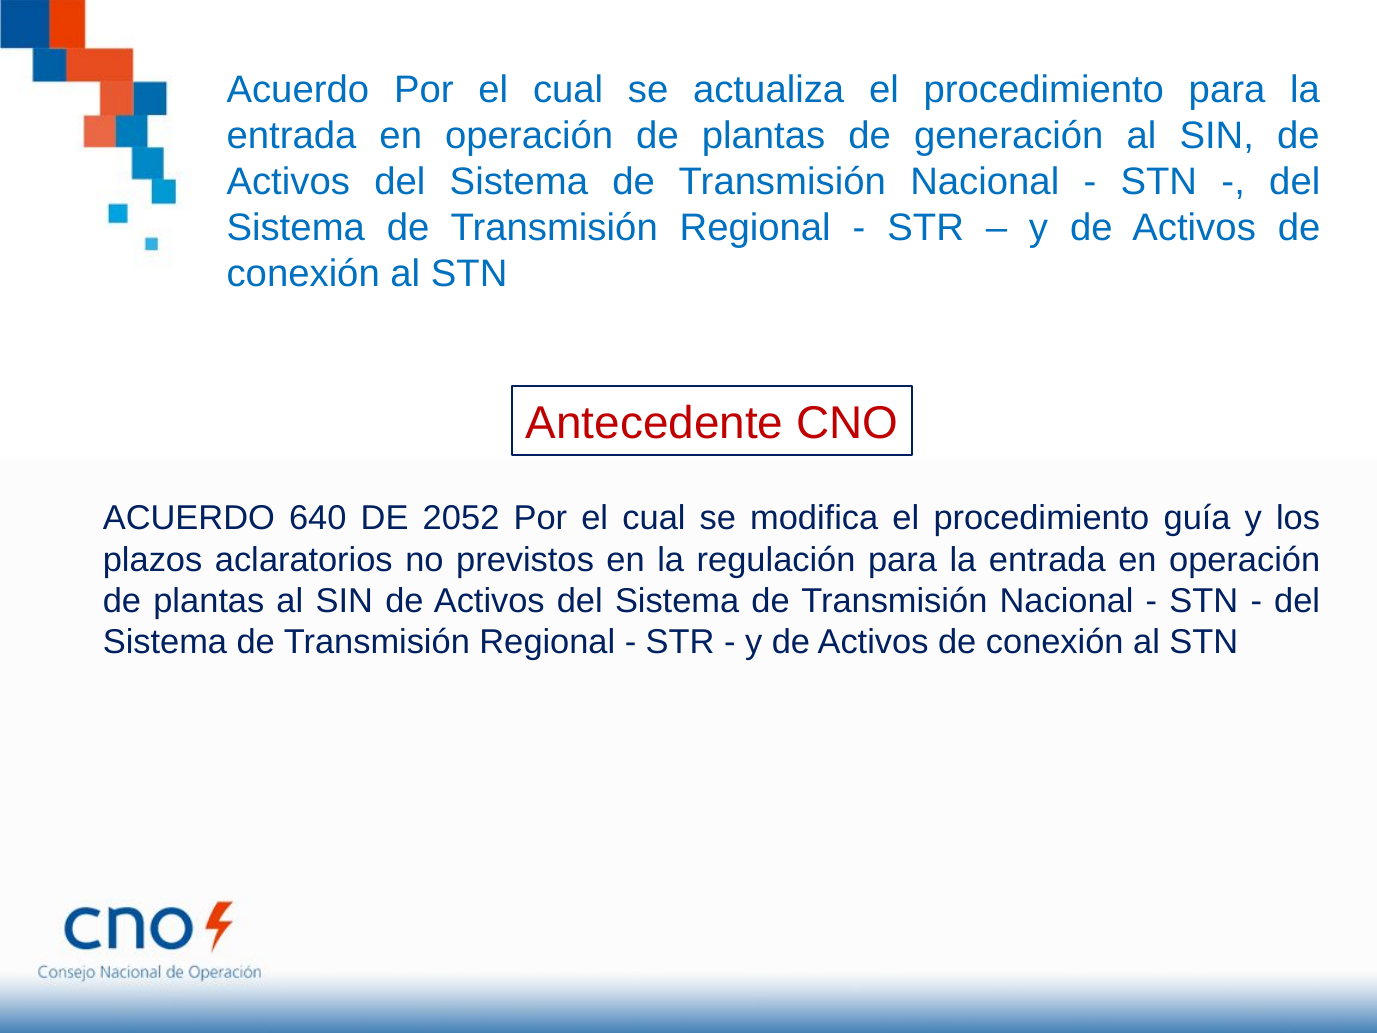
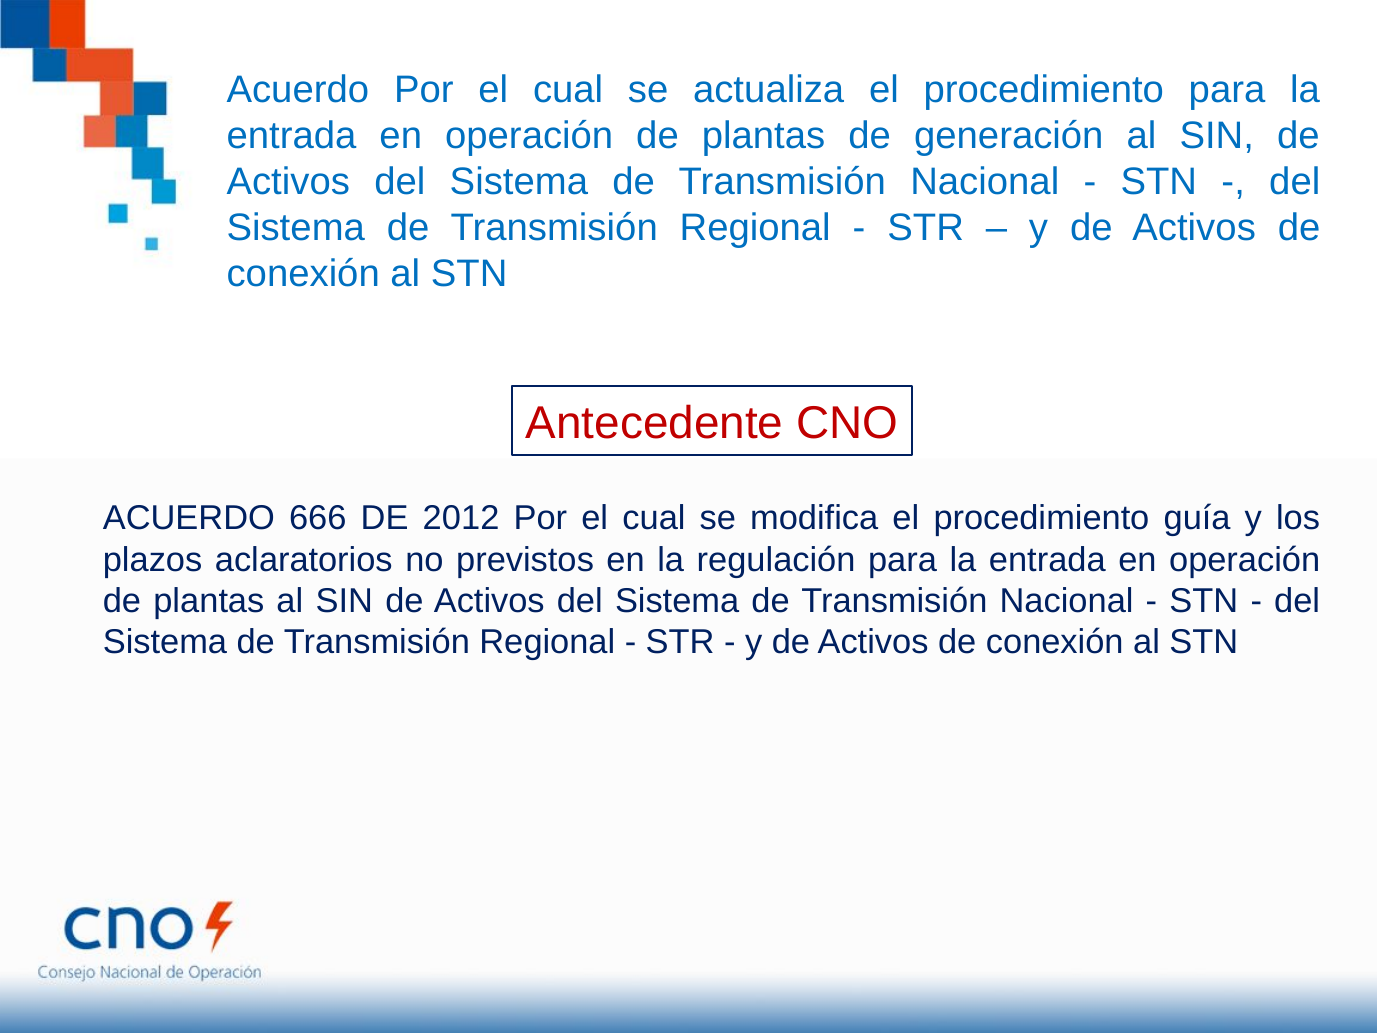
640: 640 -> 666 (318, 518)
2052: 2052 -> 2012 (461, 518)
